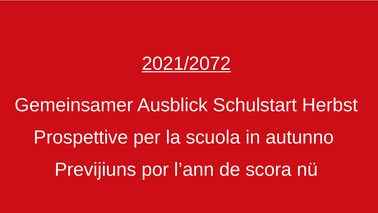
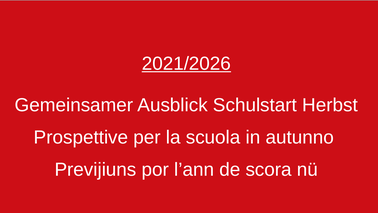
2021/2072: 2021/2072 -> 2021/2026 (186, 63)
